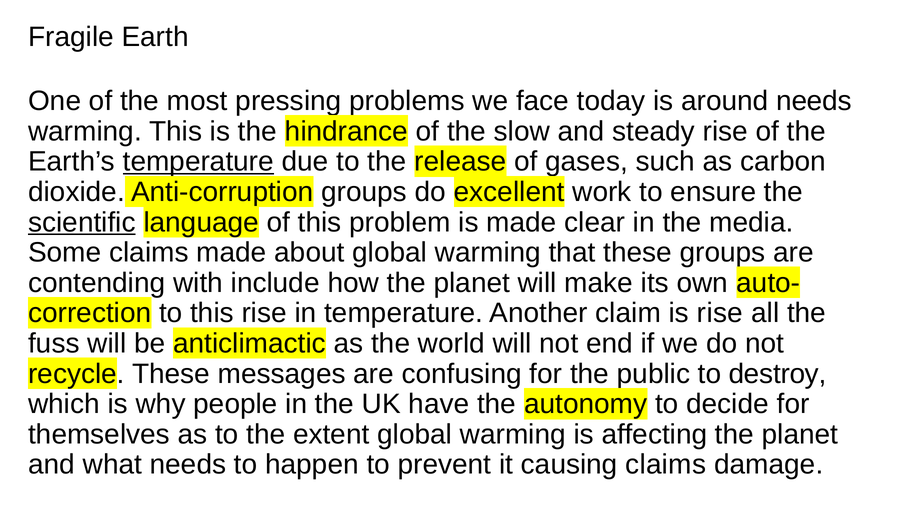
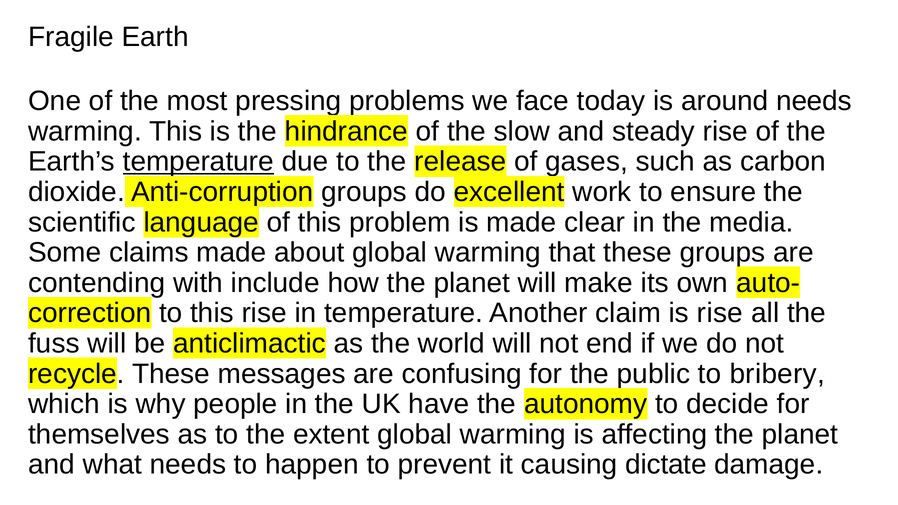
scientific underline: present -> none (82, 222)
destroy: destroy -> bribery (777, 374)
causing claims: claims -> dictate (666, 465)
